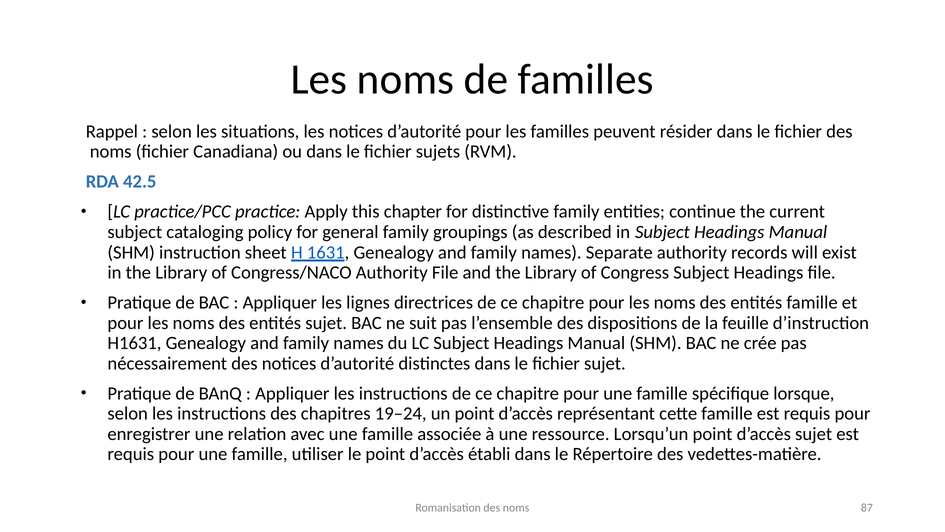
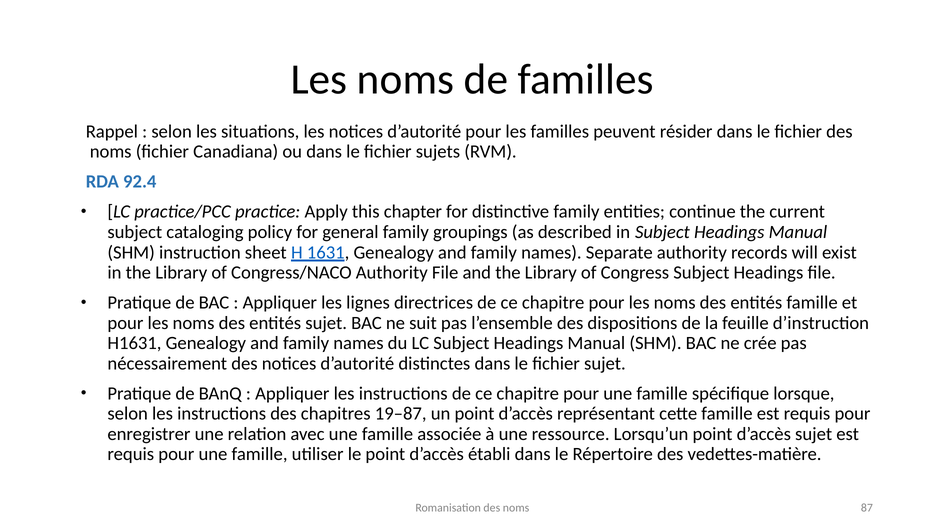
42.5: 42.5 -> 92.4 (140, 182)
19–24: 19–24 -> 19–87 (401, 413)
